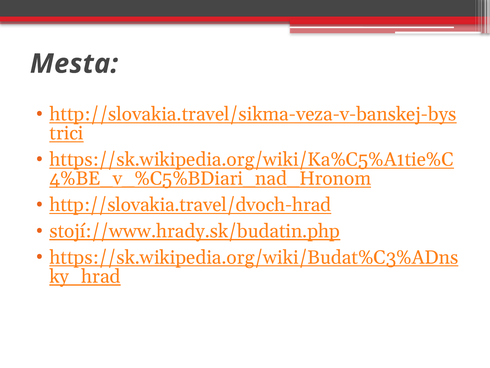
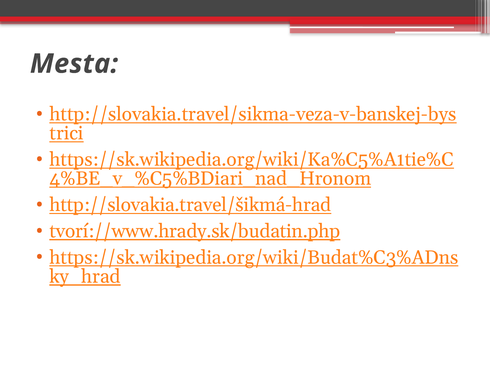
http://slovakia.travel/dvoch-hrad: http://slovakia.travel/dvoch-hrad -> http://slovakia.travel/šikmá-hrad (190, 205)
stojí://www.hrady.sk/budatin.php: stojí://www.hrady.sk/budatin.php -> tvorí://www.hrady.sk/budatin.php (195, 231)
